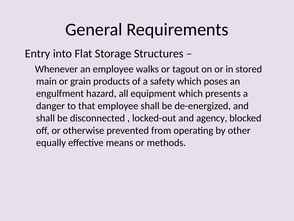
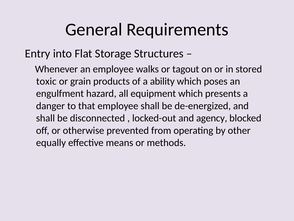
main: main -> toxic (46, 81)
safety: safety -> ability (162, 81)
